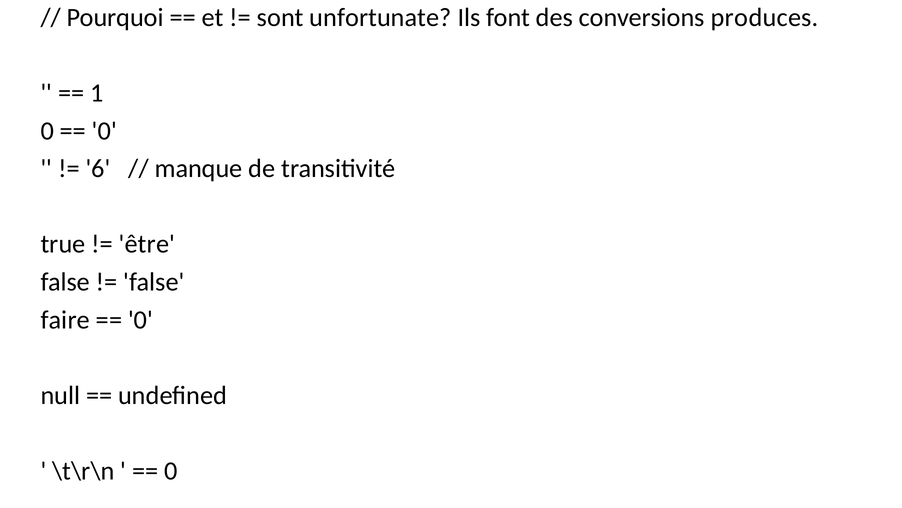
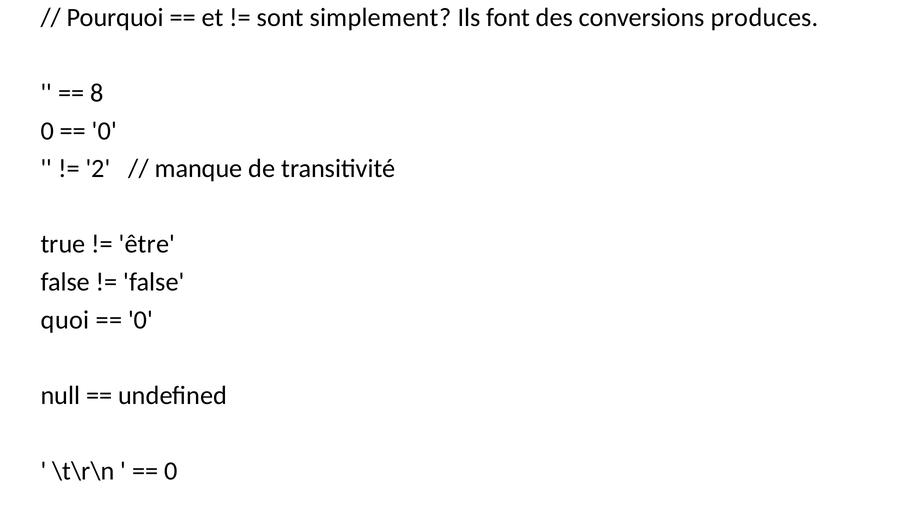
unfortunate: unfortunate -> simplement (380, 17)
1: 1 -> 8 (97, 93)
6: 6 -> 2 (98, 168)
faire: faire -> quoi (65, 319)
